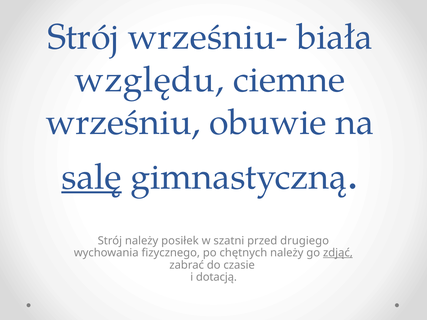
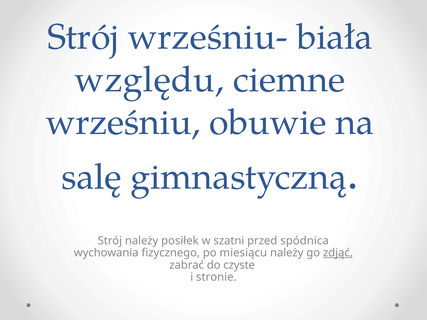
salę underline: present -> none (91, 177)
drugiego: drugiego -> spódnica (305, 241)
chętnych: chętnych -> miesiącu (243, 253)
czasie: czasie -> czyste (239, 265)
dotacją: dotacją -> stronie (216, 277)
